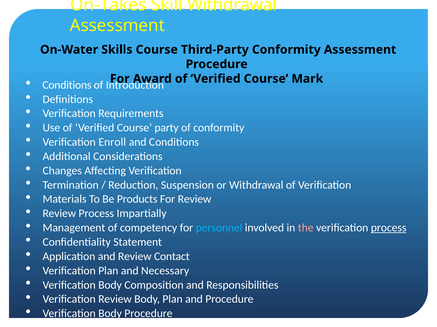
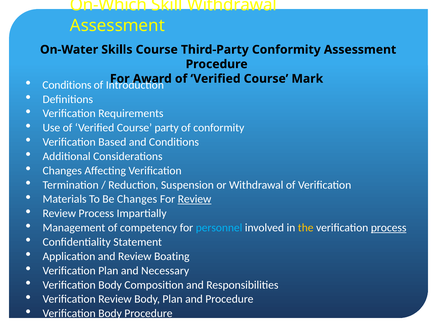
On-Takes: On-Takes -> On-Which (108, 5)
Enroll: Enroll -> Based (112, 142)
Be Products: Products -> Changes (137, 200)
Review underline: none -> present (195, 200)
the colour: pink -> yellow (306, 228)
Contact: Contact -> Boating (172, 257)
